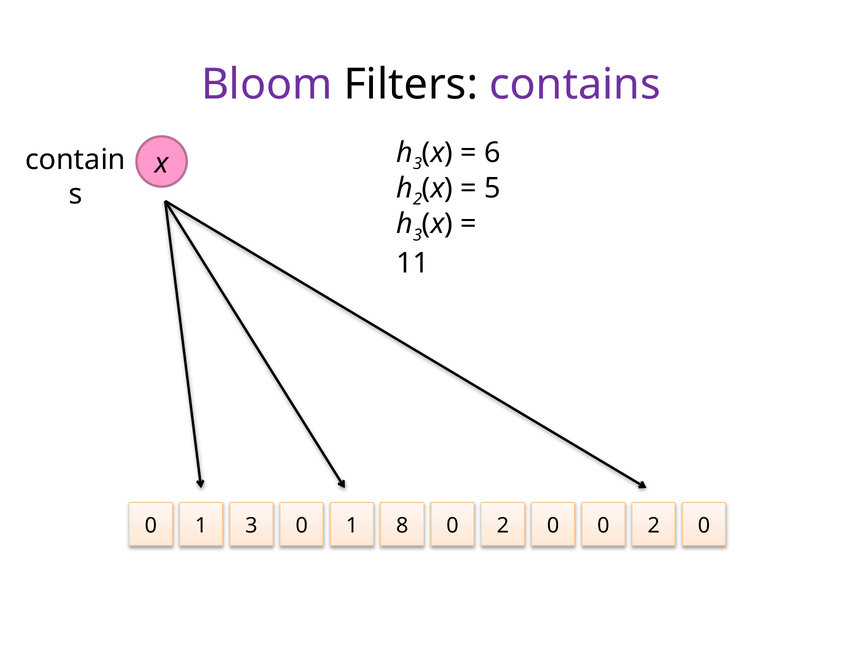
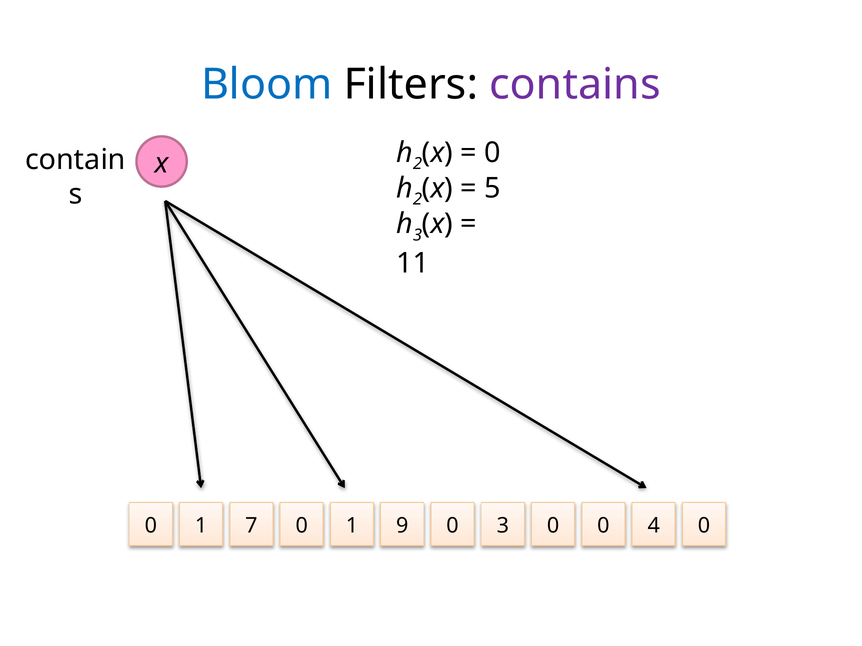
Bloom colour: purple -> blue (267, 85)
3: 3 -> 2 (417, 164)
6: 6 -> 0 (493, 153)
1 3: 3 -> 7 (251, 526)
8: 8 -> 9 (402, 526)
2: 2 -> 3 (503, 526)
0 0 2: 2 -> 4 (654, 526)
